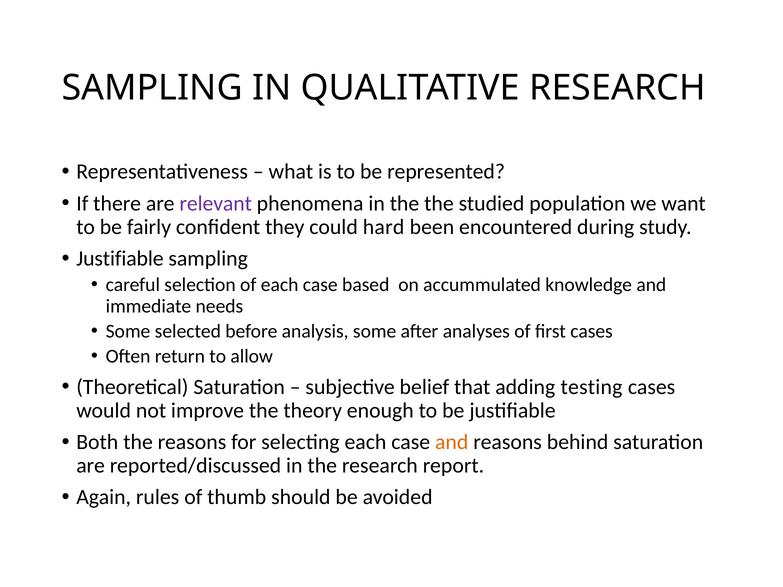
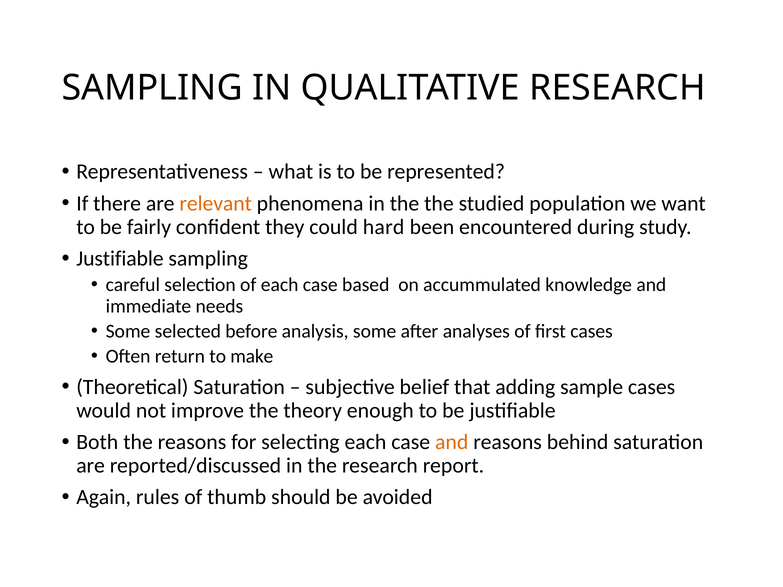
relevant colour: purple -> orange (216, 204)
allow: allow -> make (252, 357)
testing: testing -> sample (592, 387)
